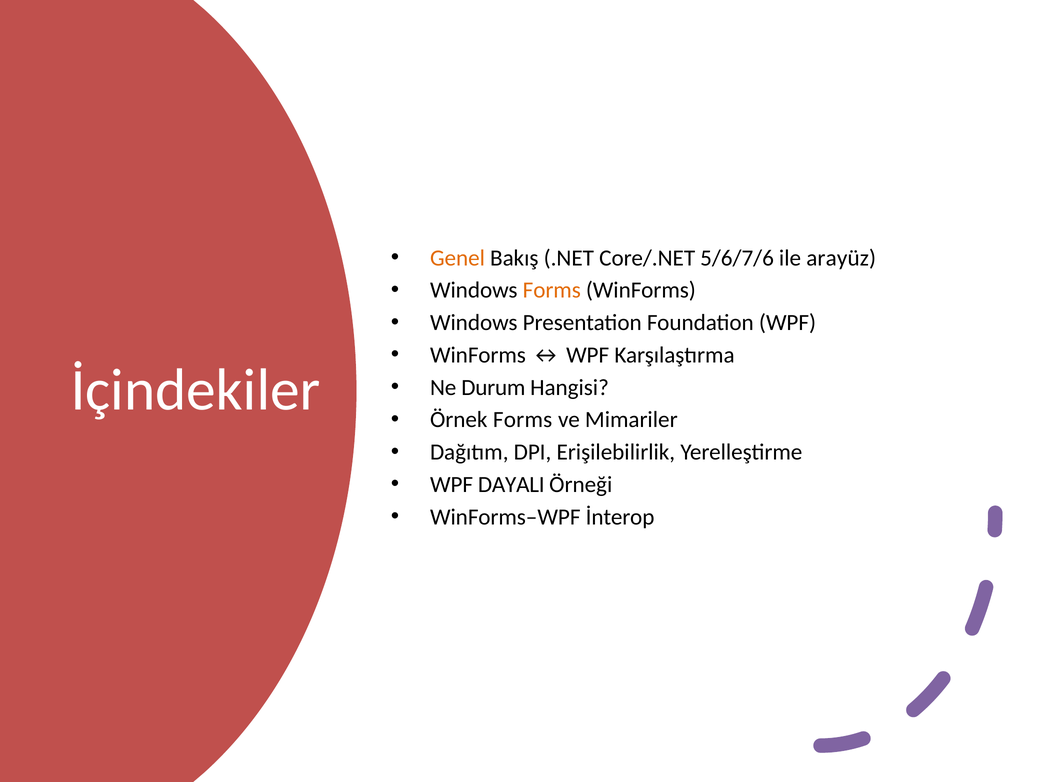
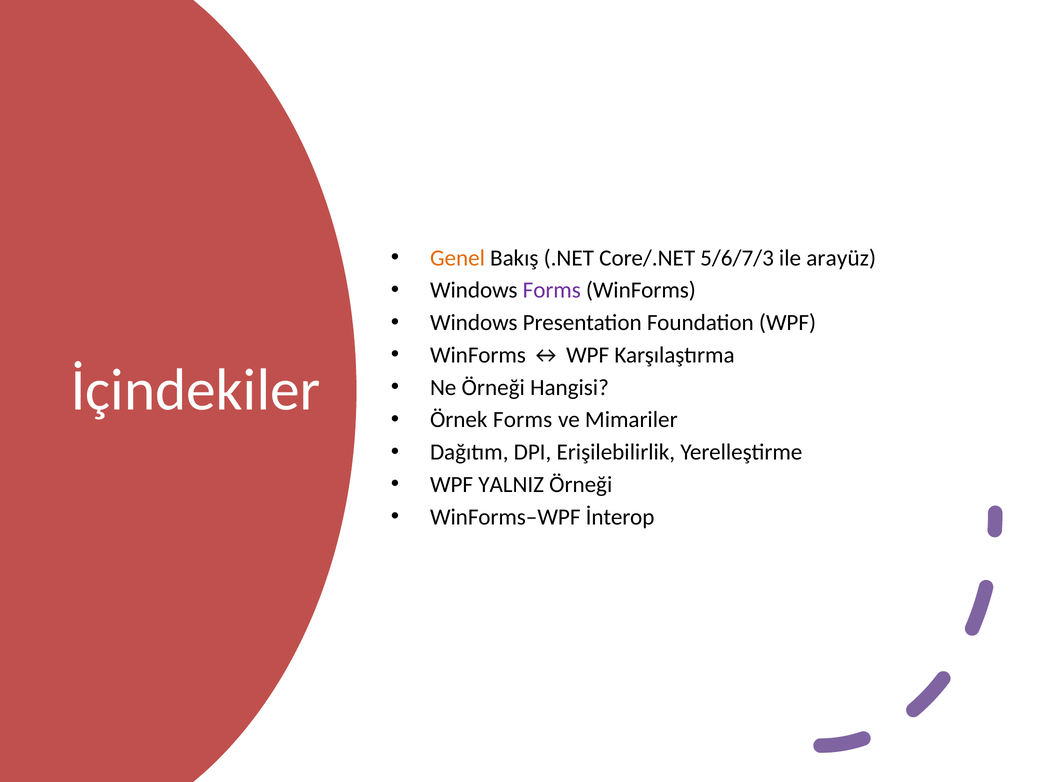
5/6/7/6: 5/6/7/6 -> 5/6/7/3 (737, 258)
Forms colour: orange -> purple (552, 290)
Ne Durum: Durum -> Örneği (493, 388)
DAYALI: DAYALI -> YALNIZ (511, 485)
